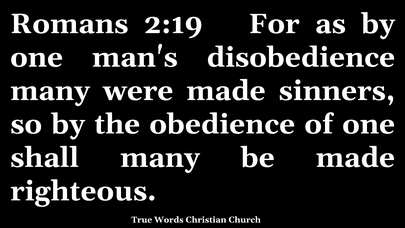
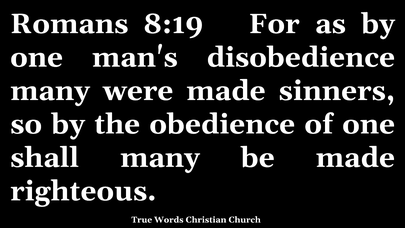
2:19: 2:19 -> 8:19 (173, 24)
